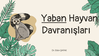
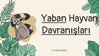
Davranışları underline: none -> present (66, 30)
